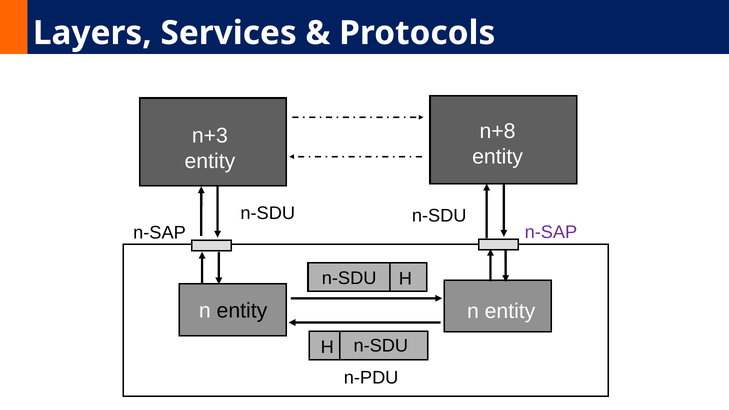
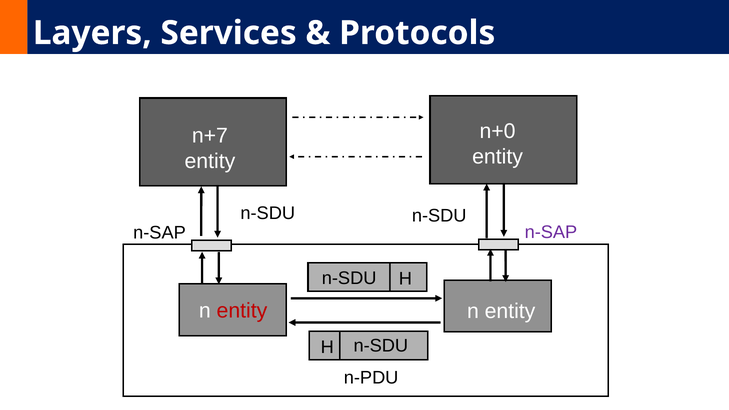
n+8: n+8 -> n+0 (498, 131)
n+3: n+3 -> n+7 (210, 136)
entity colour: black -> red (242, 311)
